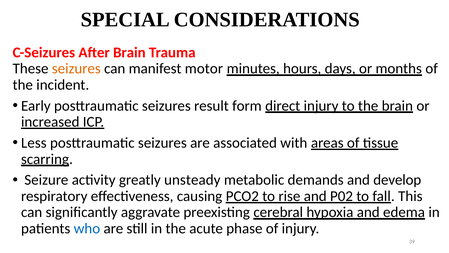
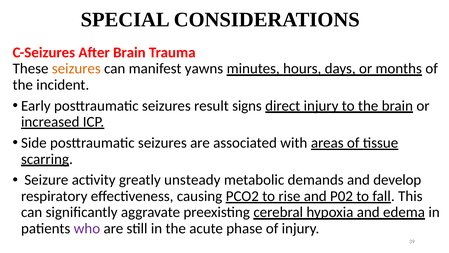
motor: motor -> yawns (204, 69)
form: form -> signs (247, 106)
Less: Less -> Side (34, 143)
who colour: blue -> purple (87, 228)
